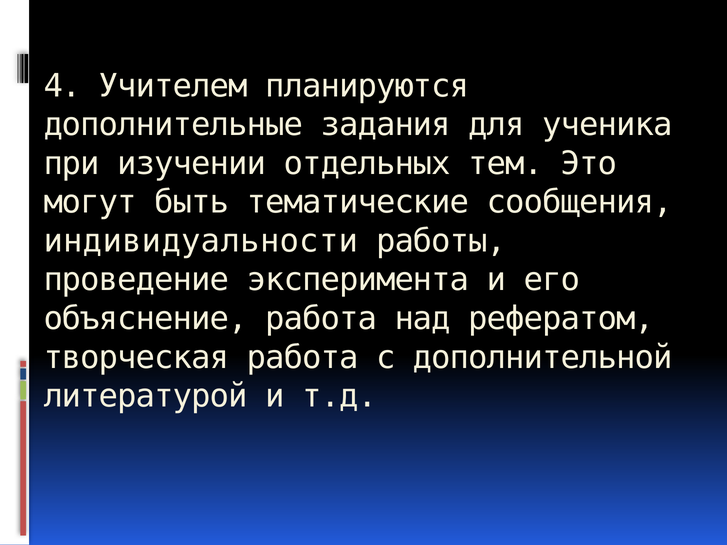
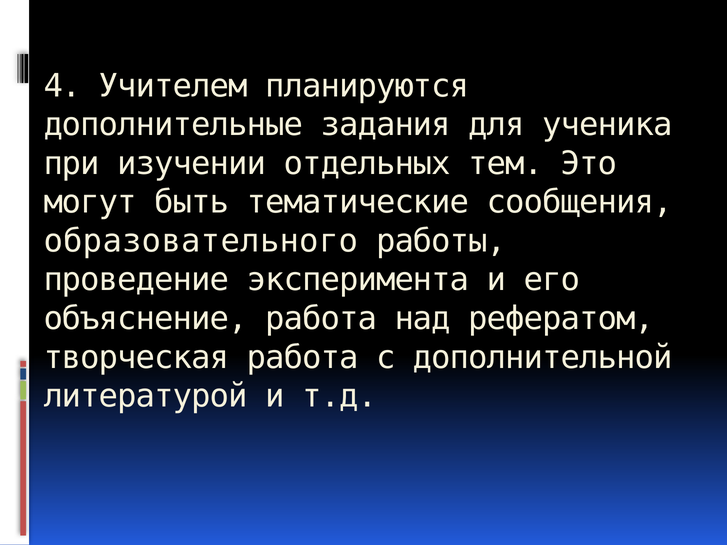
индивидуальности: индивидуальности -> образовательного (201, 241)
